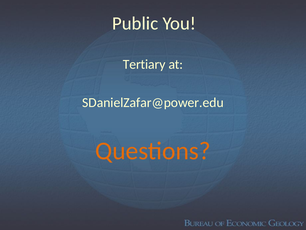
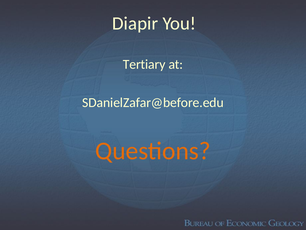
Public: Public -> Diapir (135, 23)
SDanielZafar@power.edu: SDanielZafar@power.edu -> SDanielZafar@before.edu (153, 102)
